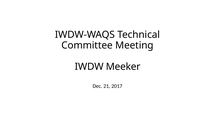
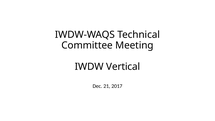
Meeker: Meeker -> Vertical (123, 67)
